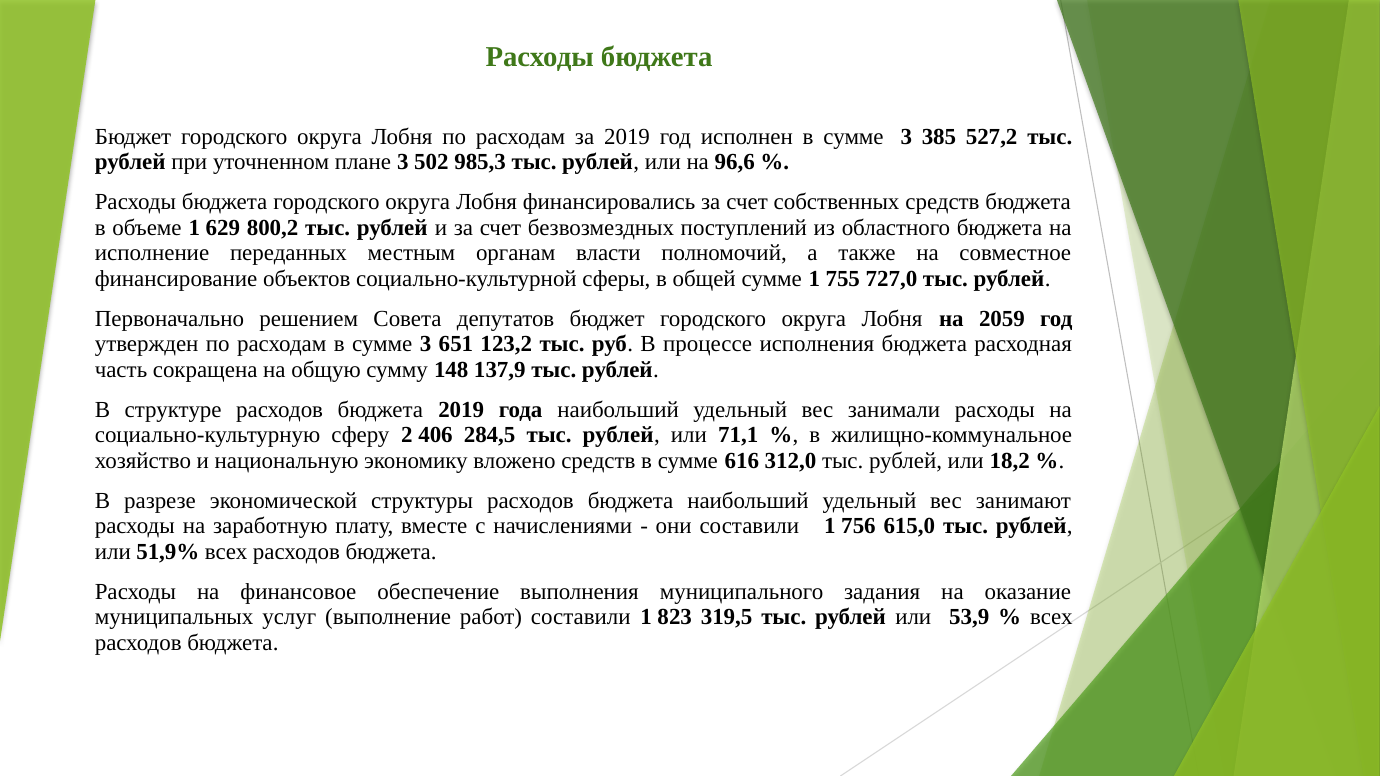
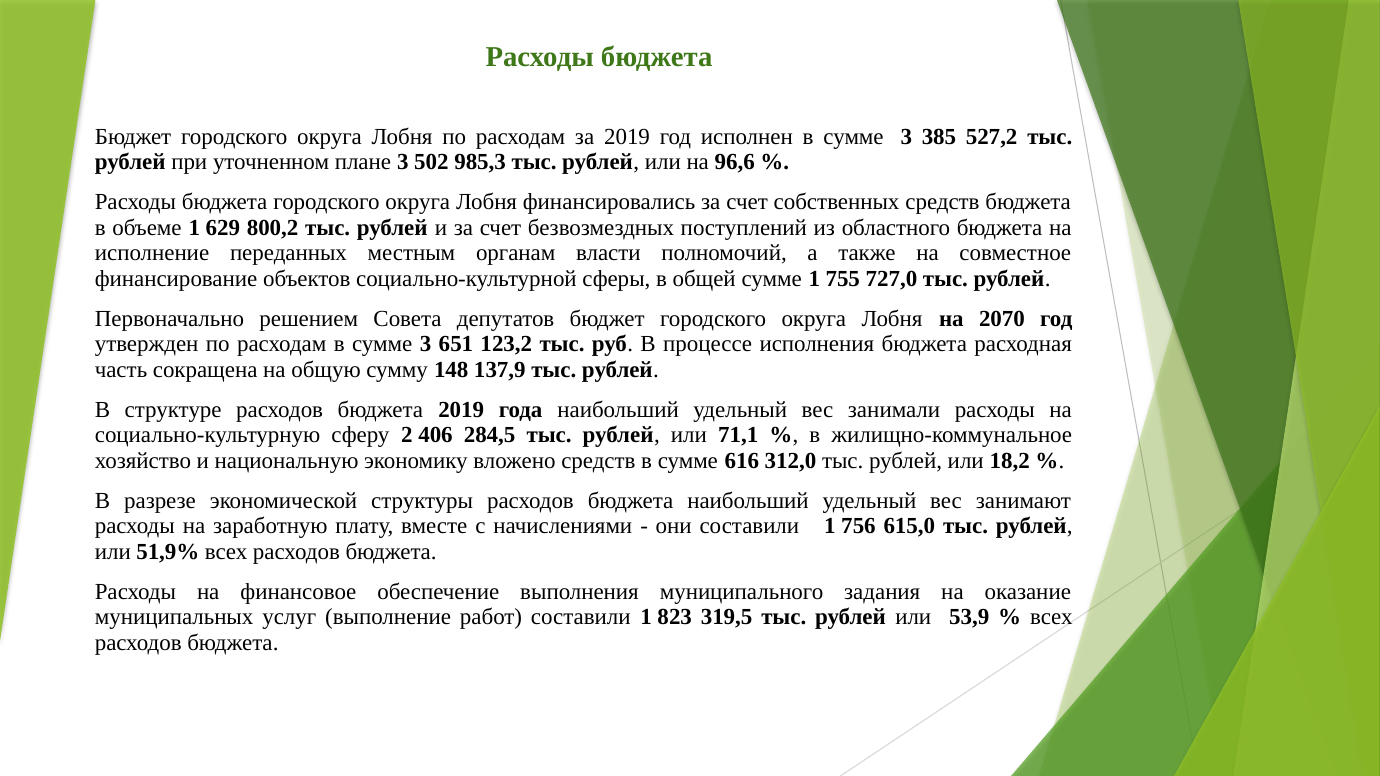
2059: 2059 -> 2070 (1002, 319)
